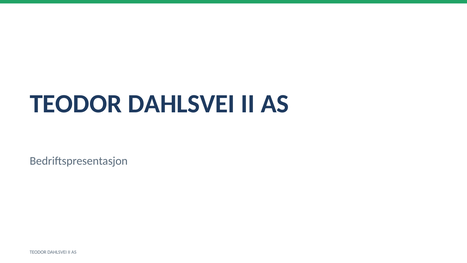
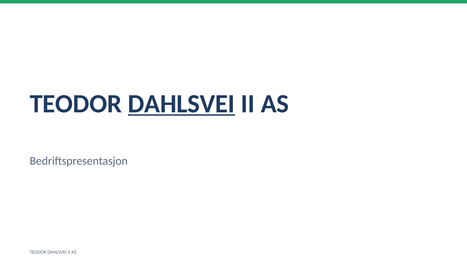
DAHLSVEI underline: none -> present (181, 104)
